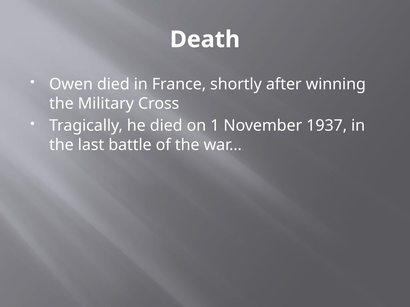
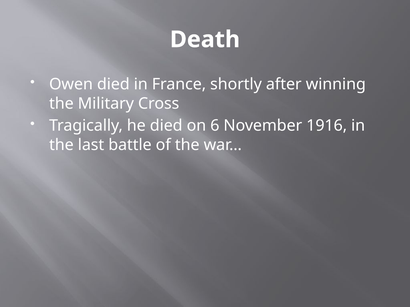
1: 1 -> 6 (215, 126)
1937: 1937 -> 1916 (327, 126)
